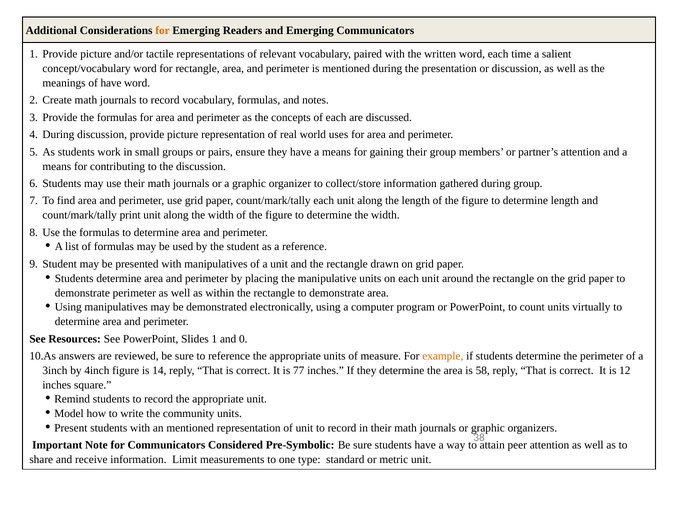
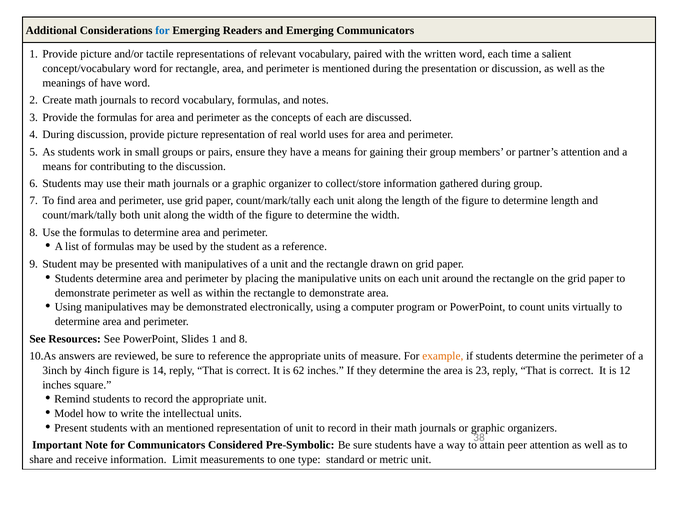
for colour: orange -> blue (163, 31)
print: print -> both (130, 215)
and 0: 0 -> 8 (243, 339)
77: 77 -> 62 (299, 371)
58: 58 -> 23 (483, 371)
community: community -> intellectual (189, 414)
